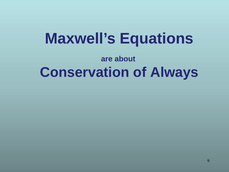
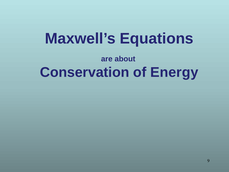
Always: Always -> Energy (174, 72)
